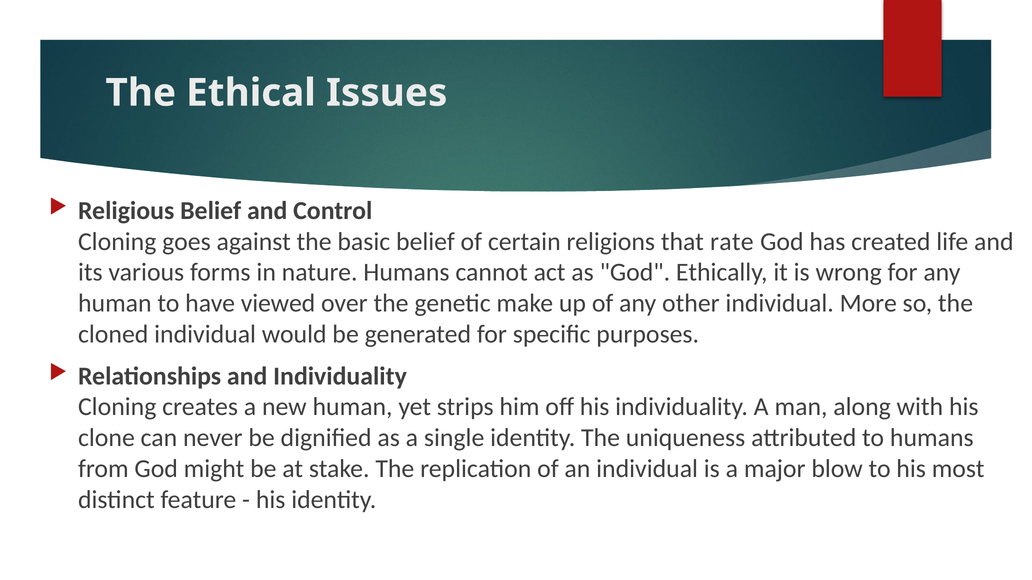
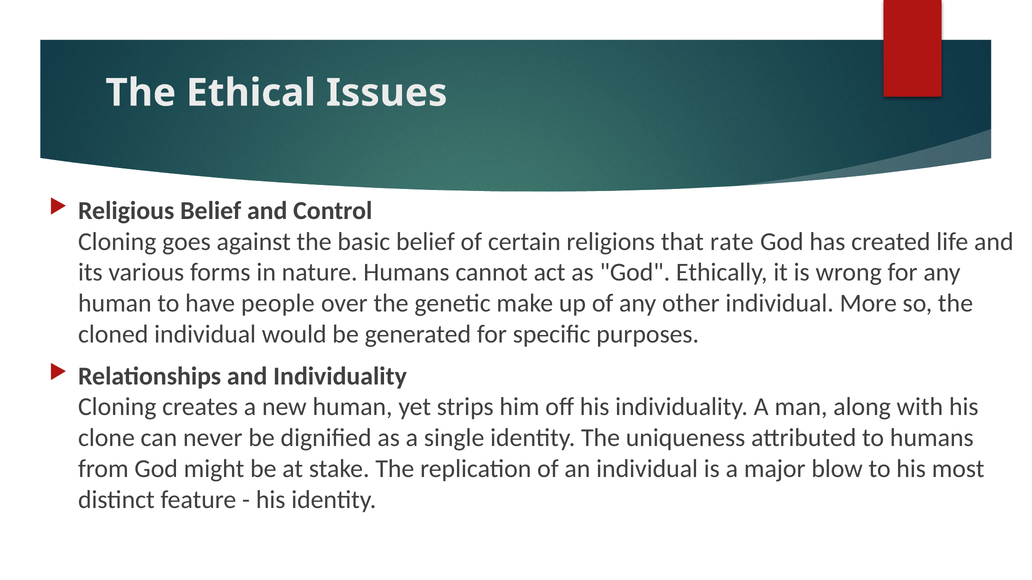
viewed: viewed -> people (278, 304)
